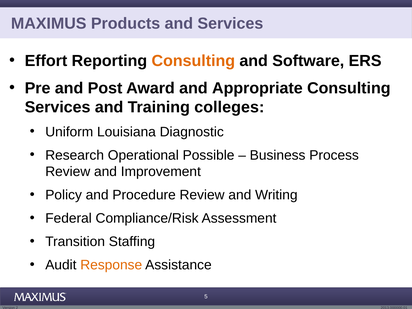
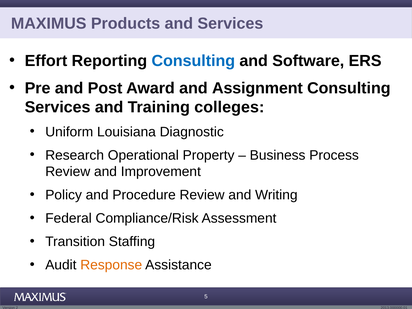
Consulting colour: orange -> blue (193, 61)
Appropriate: Appropriate -> Assignment (257, 88)
Possible: Possible -> Property (209, 155)
